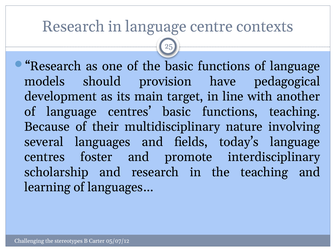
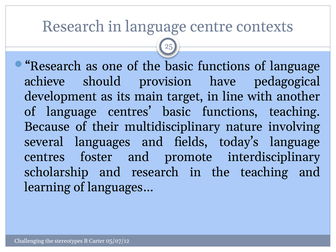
models: models -> achieve (45, 81)
